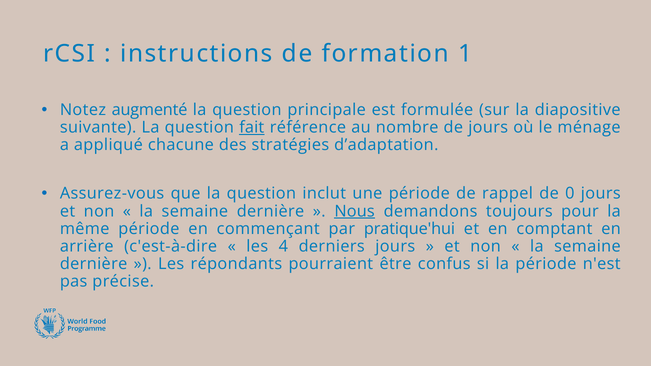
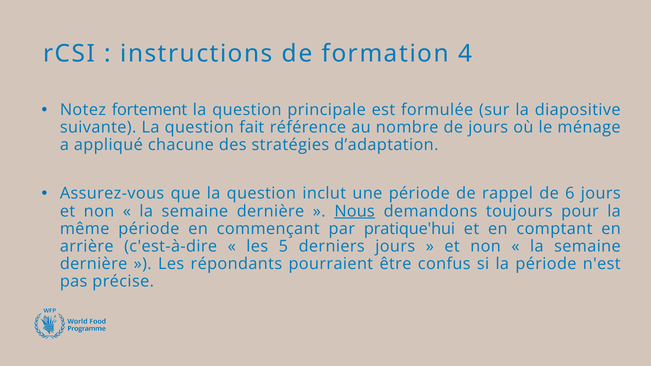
1: 1 -> 4 (465, 54)
augmenté: augmenté -> fortement (150, 110)
fait underline: present -> none (252, 127)
0: 0 -> 6 (570, 194)
4: 4 -> 5 (283, 246)
